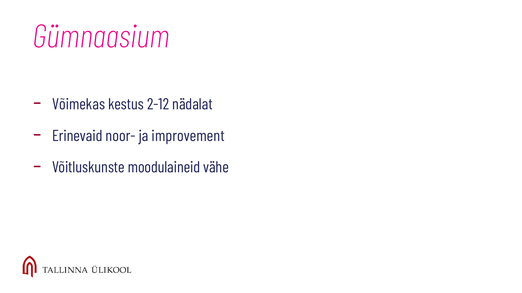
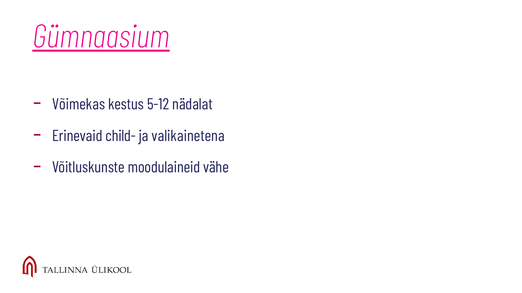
Gümnaasium underline: none -> present (101, 37)
2-12: 2-12 -> 5-12 (158, 104)
noor-: noor- -> child- (121, 136)
improvement: improvement -> valikainetena (188, 136)
